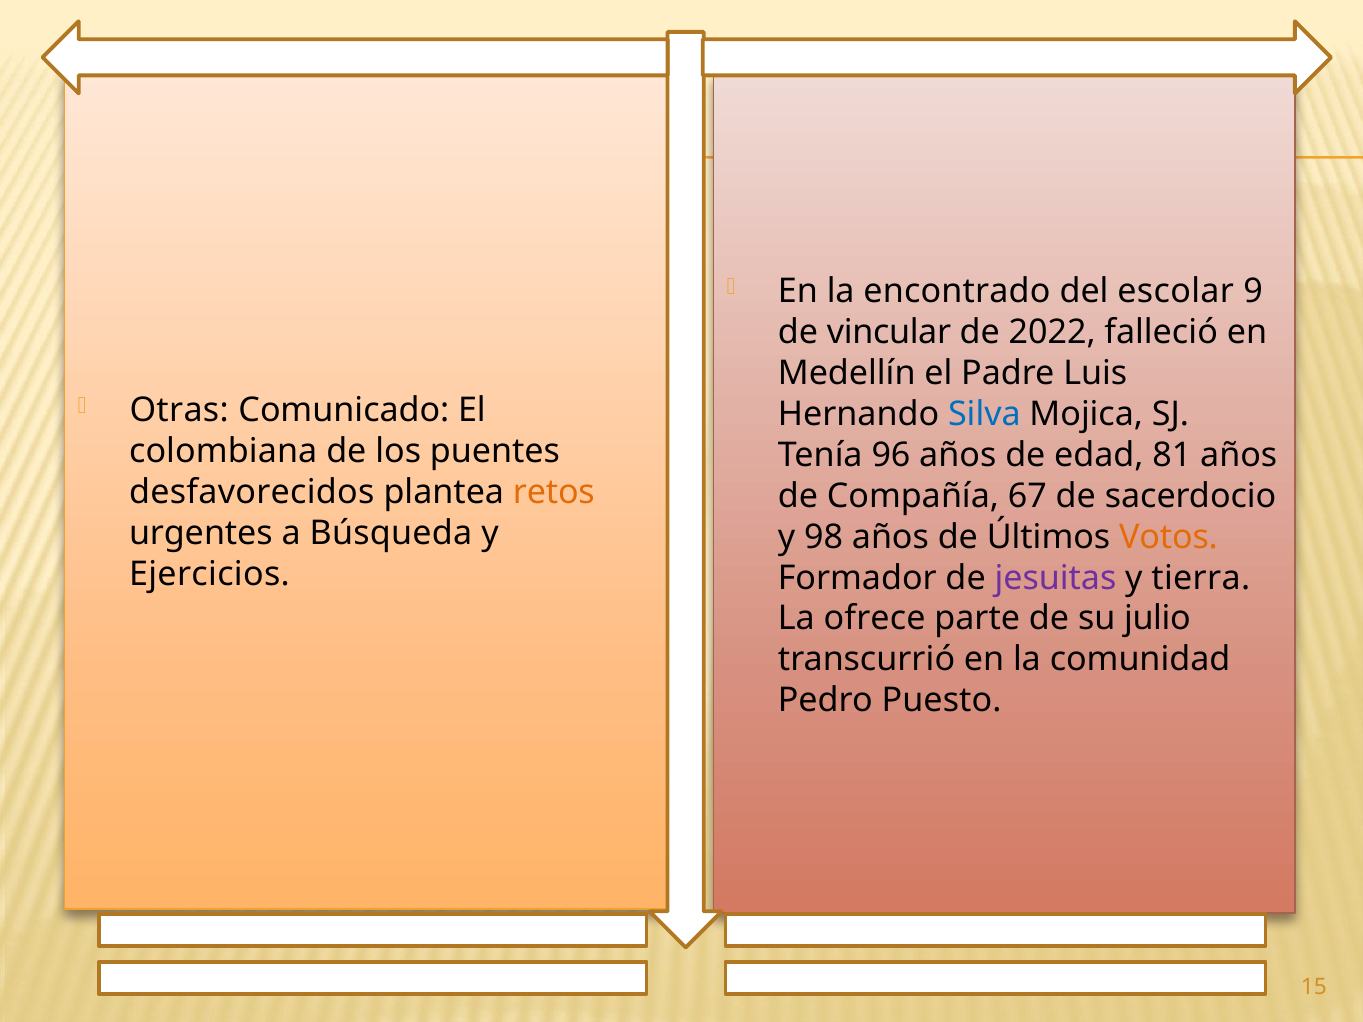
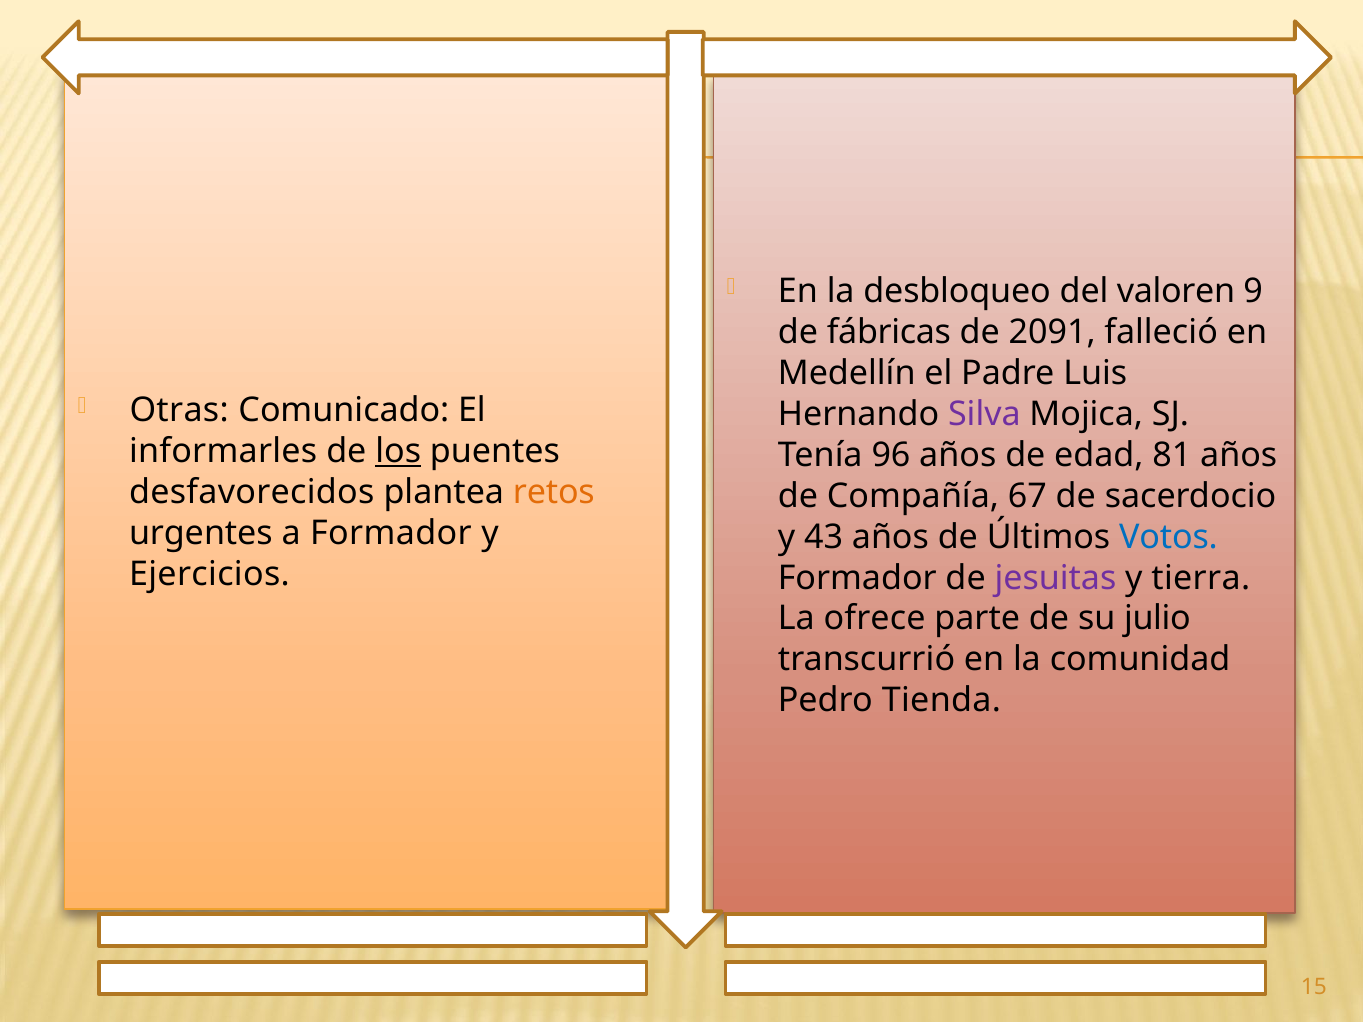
encontrado: encontrado -> desbloqueo (957, 292)
escolar: escolar -> valoren (1176, 292)
vincular: vincular -> fábricas (889, 333)
2022: 2022 -> 2091 (1052, 333)
Silva colour: blue -> purple (984, 414)
colombiana: colombiana -> informarles (223, 451)
los underline: none -> present (398, 451)
a Búsqueda: Búsqueda -> Formador (391, 533)
98: 98 -> 43 (824, 537)
Votos colour: orange -> blue (1169, 537)
Puesto: Puesto -> Tienda (941, 701)
